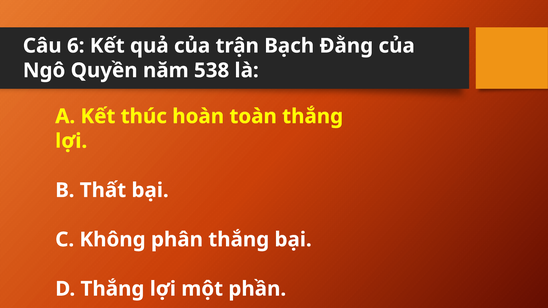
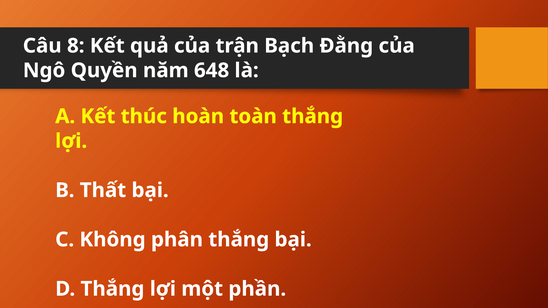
6: 6 -> 8 (76, 46)
538: 538 -> 648 (212, 70)
